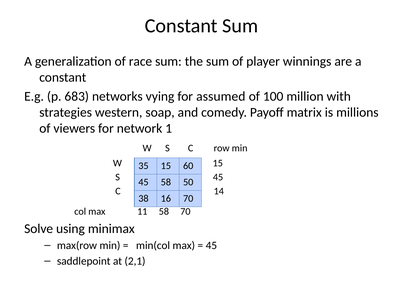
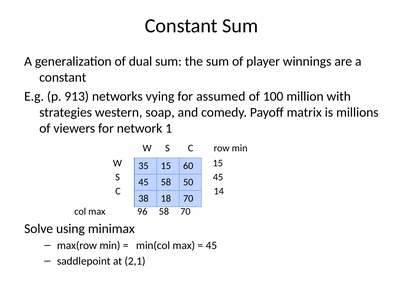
race: race -> dual (141, 61)
683: 683 -> 913 (77, 96)
16: 16 -> 18 (166, 199)
11: 11 -> 96 (142, 212)
